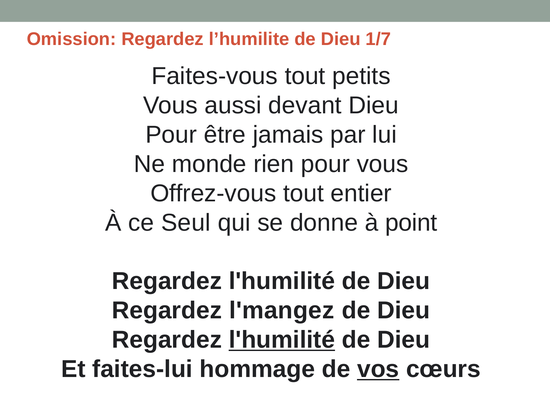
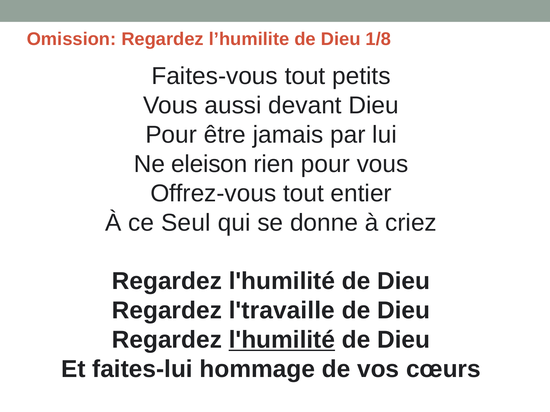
1/7: 1/7 -> 1/8 (378, 39)
monde: monde -> eleison (209, 164)
point: point -> criez (411, 223)
l'mangez: l'mangez -> l'travaille (282, 311)
vos underline: present -> none (378, 370)
